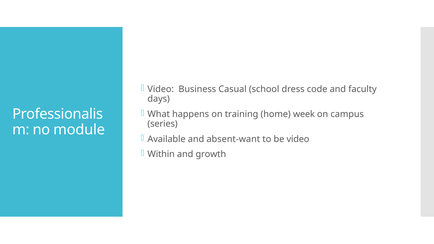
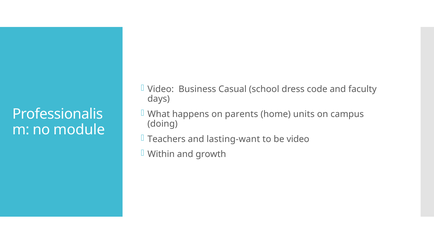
training: training -> parents (242, 114)
week: week -> units (304, 114)
series: series -> doing (163, 124)
Available: Available -> Teachers (167, 139)
absent-want: absent-want -> lasting-want (233, 139)
